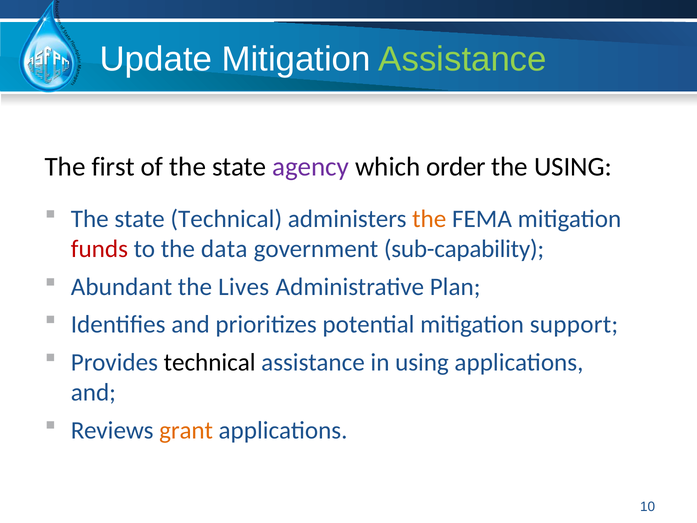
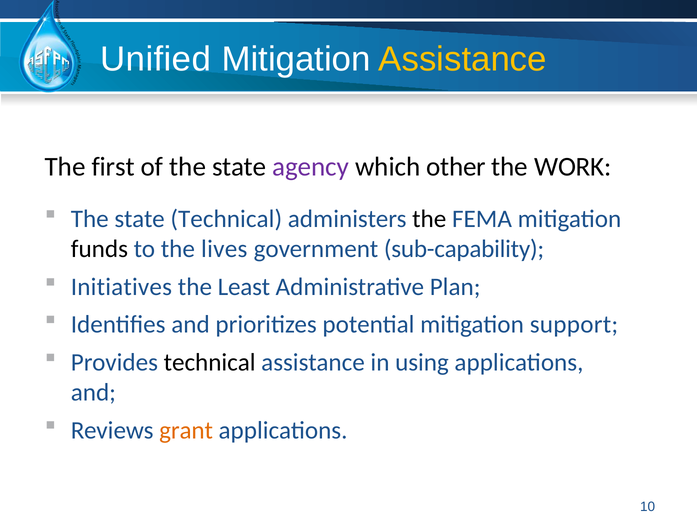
Update: Update -> Unified (156, 59)
Assistance colour: light green -> yellow (463, 59)
order: order -> other (456, 167)
the USING: USING -> WORK (573, 167)
the colour: orange -> black (429, 219)
funds colour: red -> black (99, 249)
data: data -> lives (224, 249)
Abundant: Abundant -> Initiatives (121, 287)
Lives: Lives -> Least (244, 287)
